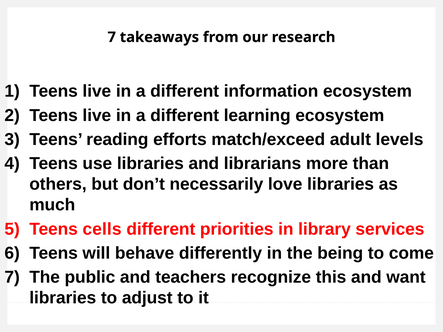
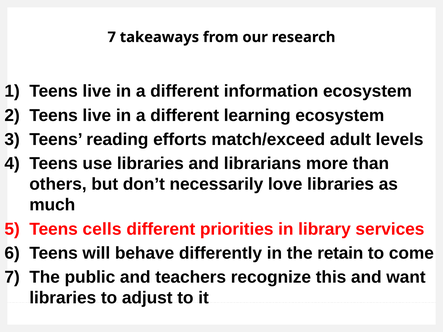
being: being -> retain (340, 253)
